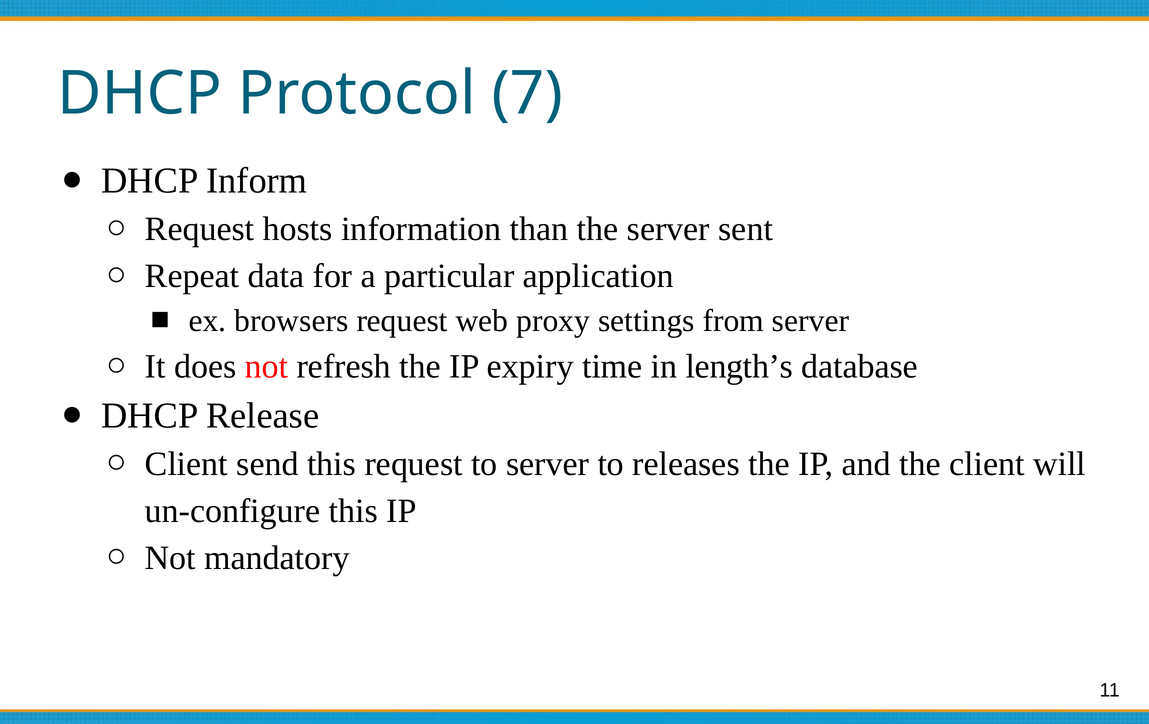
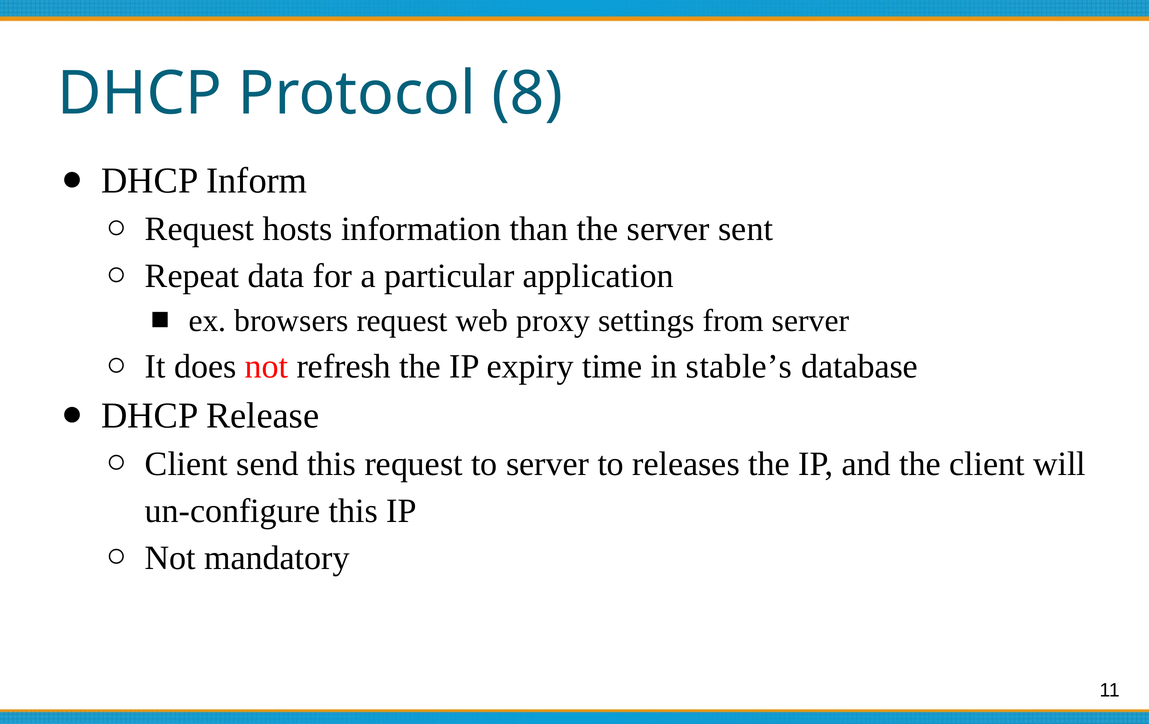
7: 7 -> 8 (527, 94)
length’s: length’s -> stable’s (739, 367)
